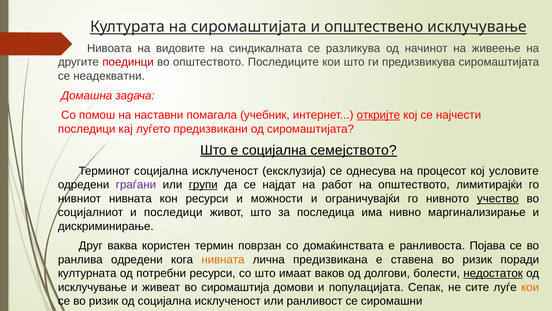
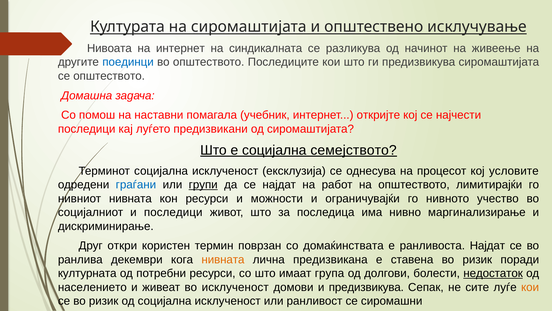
на видовите: видовите -> интернет (180, 48)
поединци colour: red -> blue (128, 62)
се неадекватни: неадекватни -> општеството (109, 76)
откријте underline: present -> none (378, 115)
граѓани colour: purple -> blue (136, 184)
учество underline: present -> none (498, 198)
ваква: ваква -> откри (122, 245)
ранливоста Појава: Појава -> Најдат (487, 245)
ранлива одредени: одредени -> декември (137, 259)
ваков: ваков -> група (329, 273)
исклучување: исклучување -> населението (92, 287)
во сиромаштија: сиромаштија -> исклученост (235, 287)
и популацијата: популацијата -> предизвикува (366, 287)
